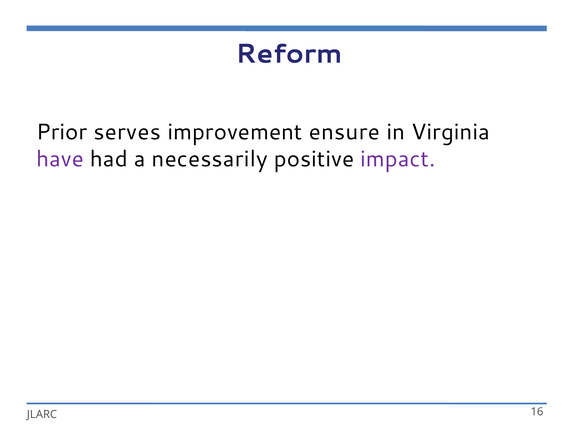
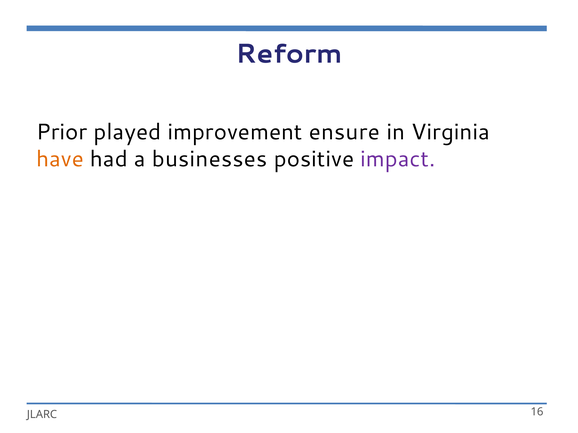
serves: serves -> played (127, 132)
have colour: purple -> orange (60, 159)
necessarily: necessarily -> businesses (210, 159)
